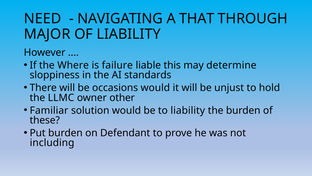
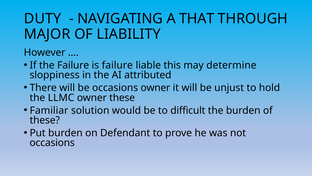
NEED: NEED -> DUTY (43, 18)
the Where: Where -> Failure (73, 65)
standards: standards -> attributed (148, 75)
occasions would: would -> owner (155, 88)
owner other: other -> these (122, 97)
to liability: liability -> difficult (188, 110)
including: including -> occasions (52, 142)
